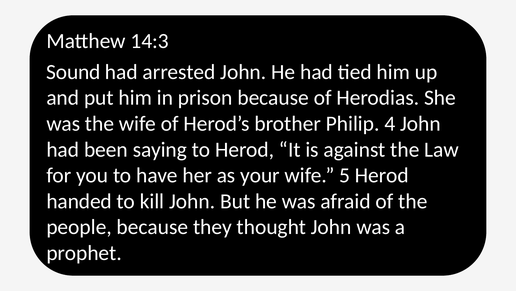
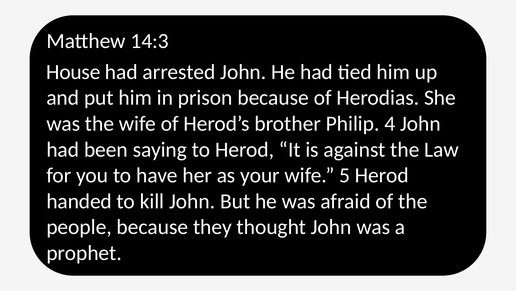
Sound: Sound -> House (73, 72)
